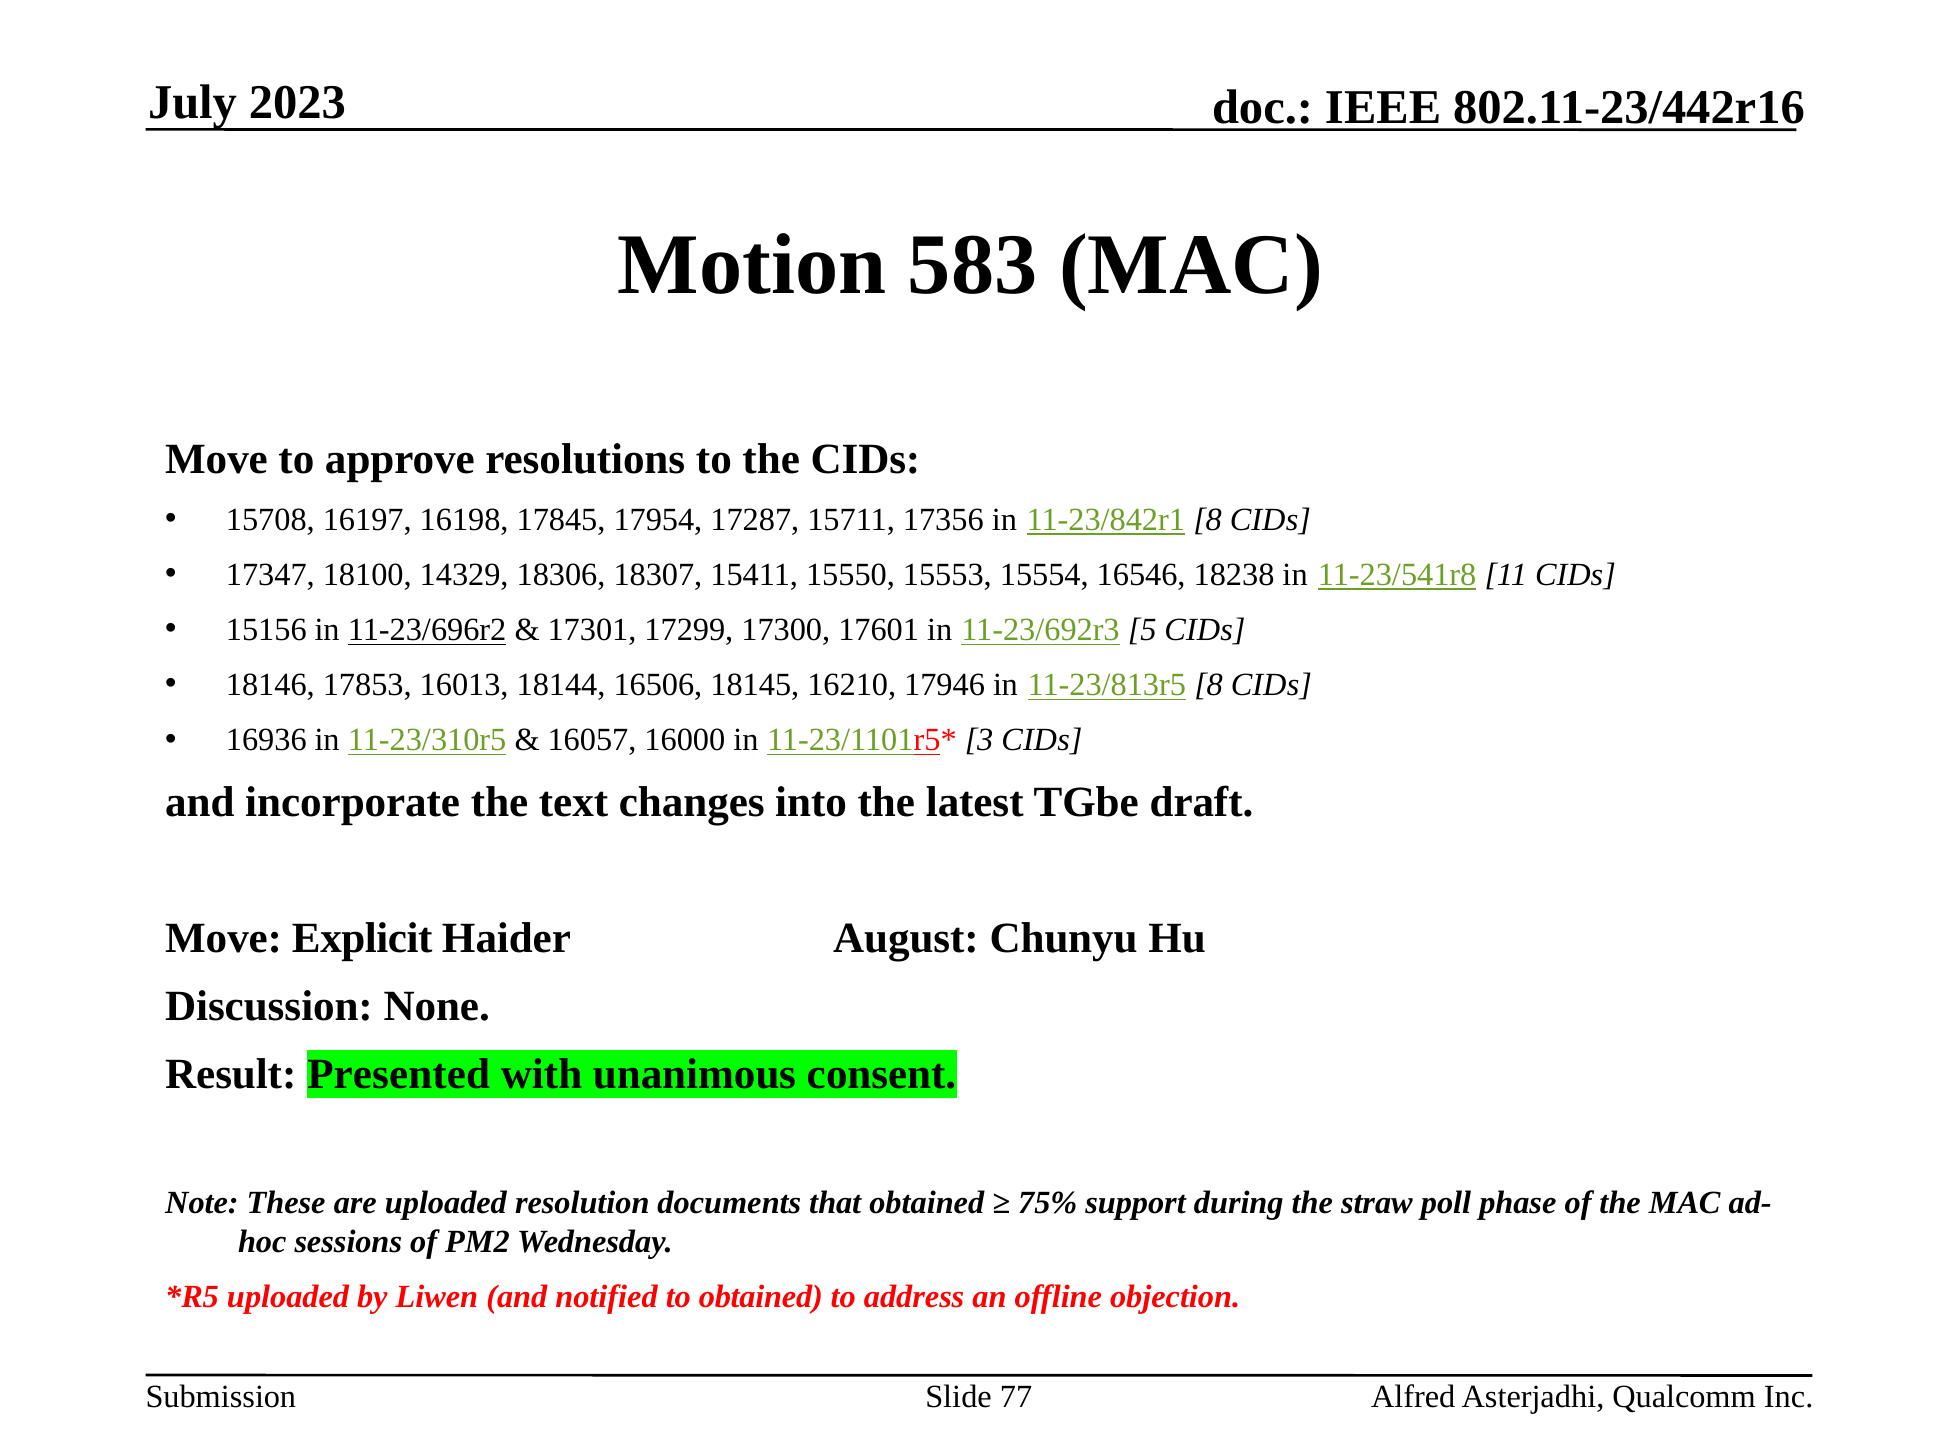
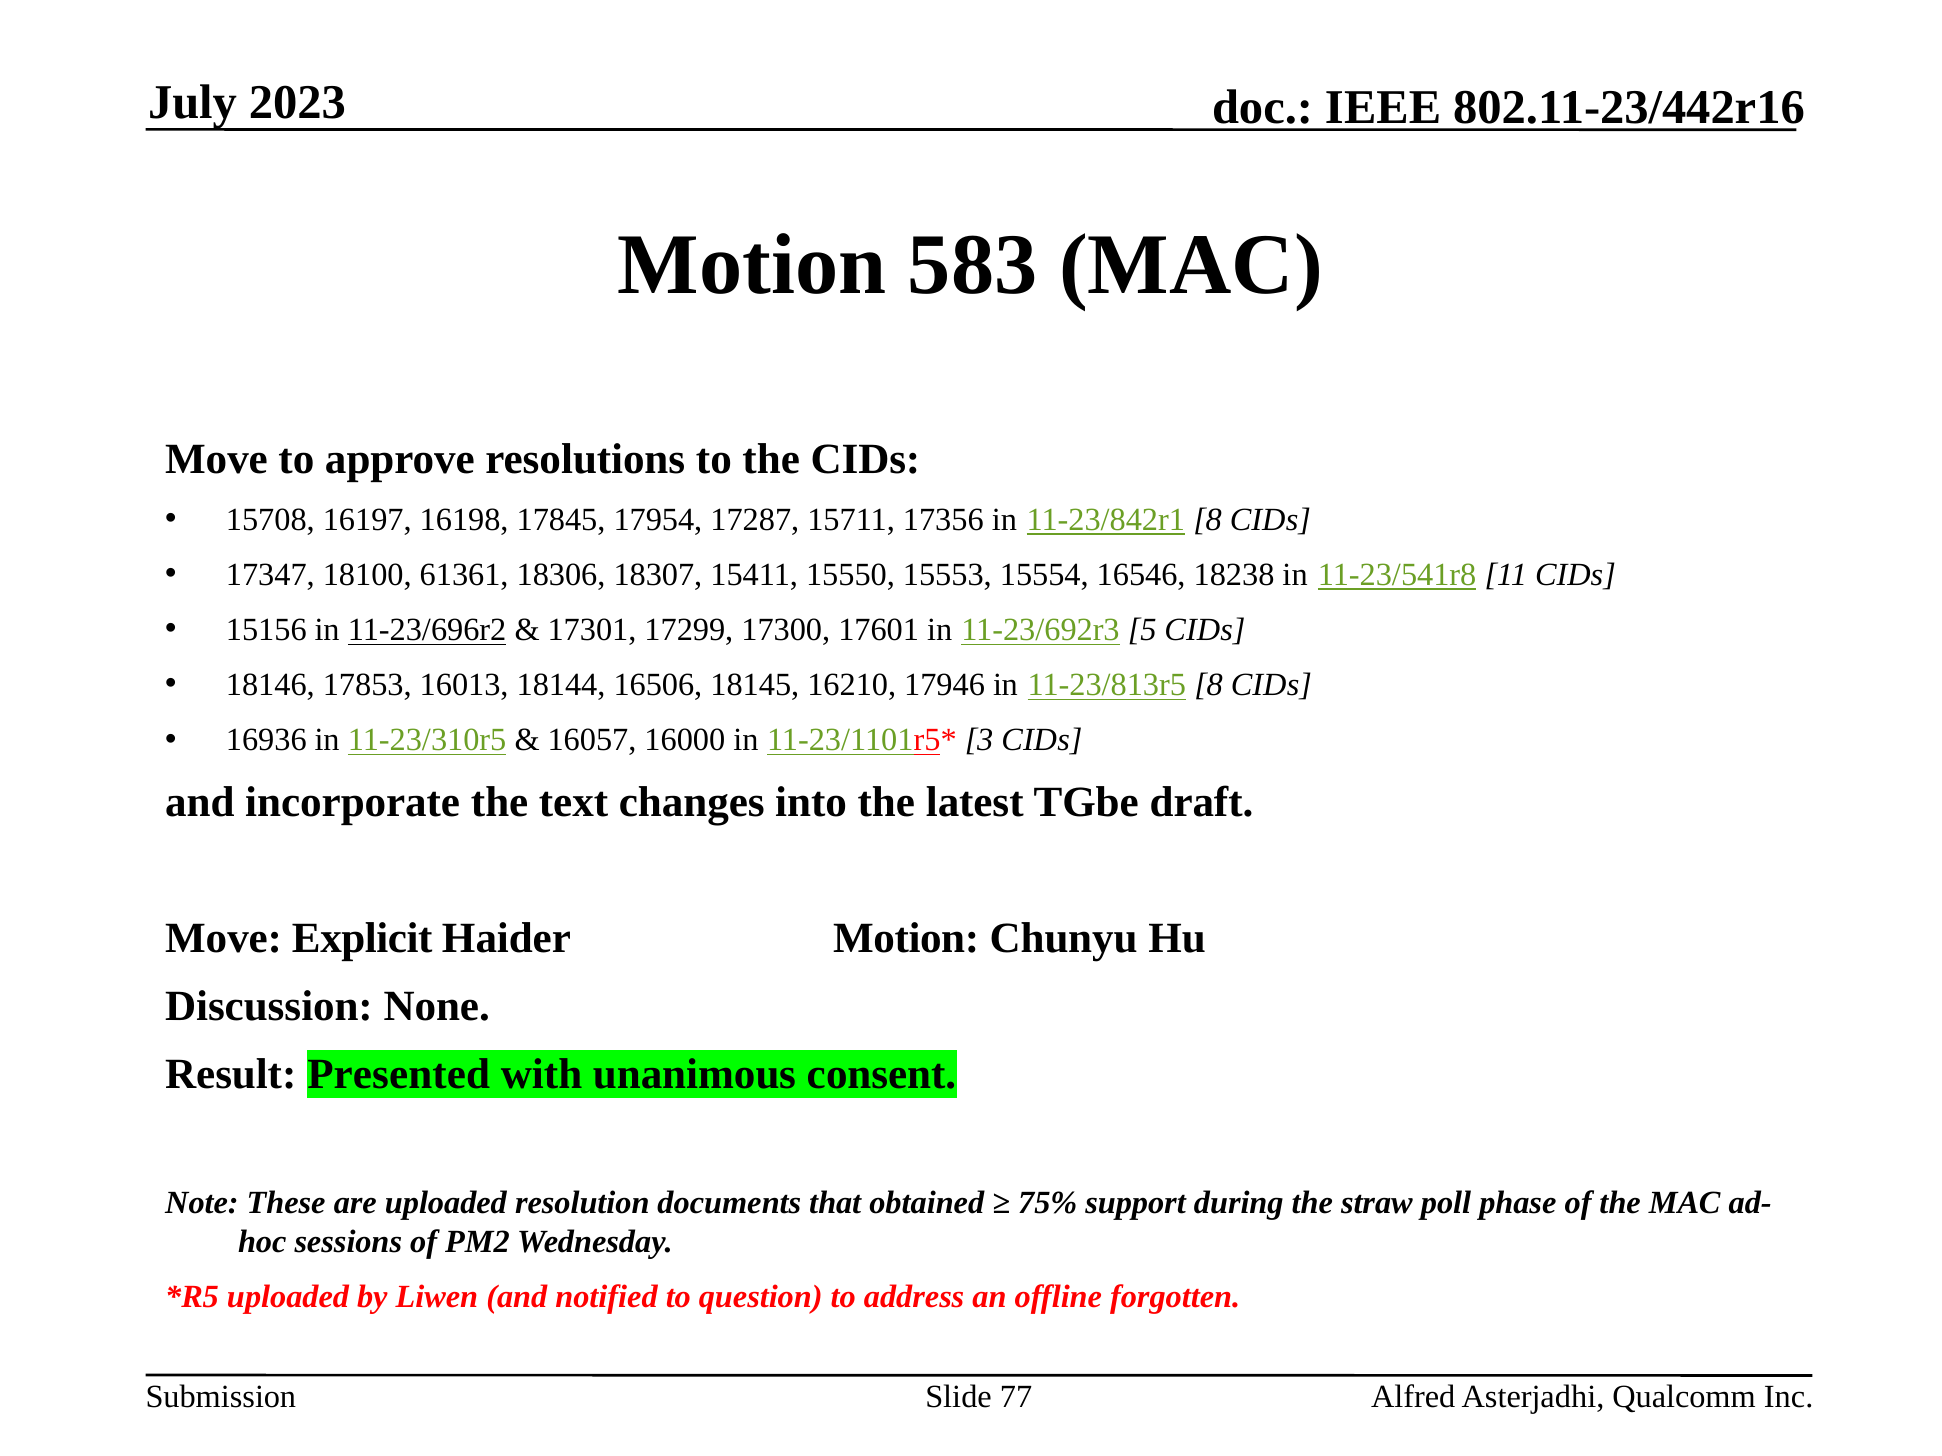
14329: 14329 -> 61361 (464, 575)
Haider August: August -> Motion (906, 939)
to obtained: obtained -> question (761, 1297)
objection: objection -> forgotten (1175, 1297)
